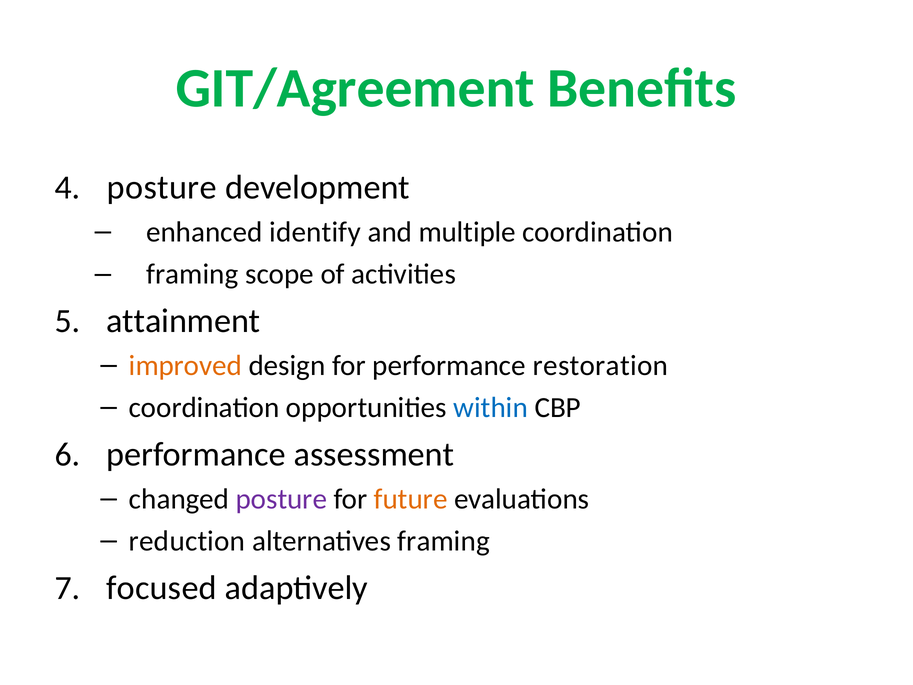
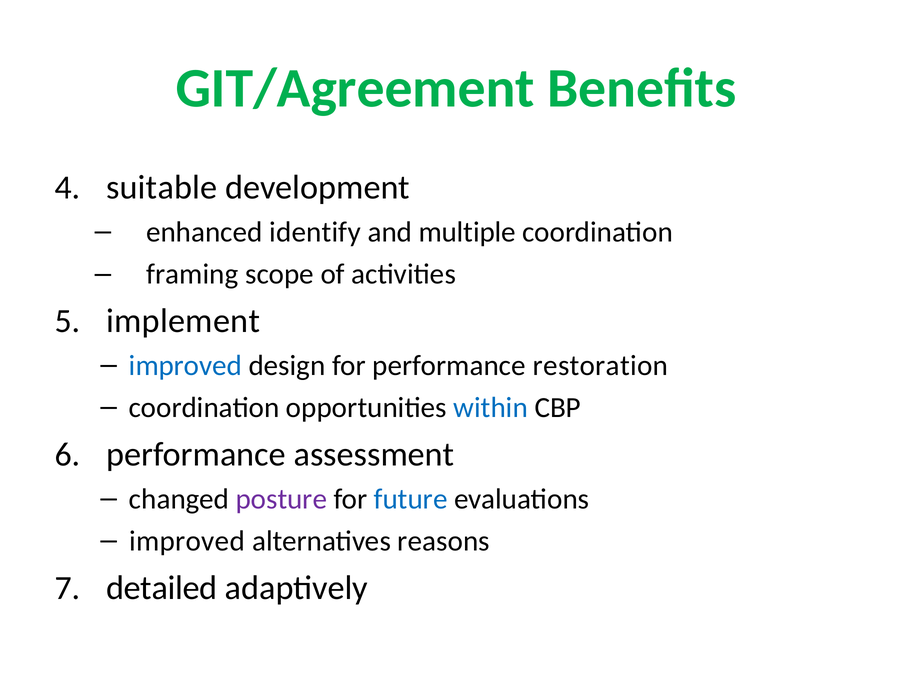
posture: posture -> suitable (162, 187)
attainment: attainment -> implement (183, 321)
improved colour: orange -> blue (185, 366)
future colour: orange -> blue (411, 499)
reduction: reduction -> improved (187, 541)
alternatives framing: framing -> reasons (444, 541)
focused: focused -> detailed (162, 588)
